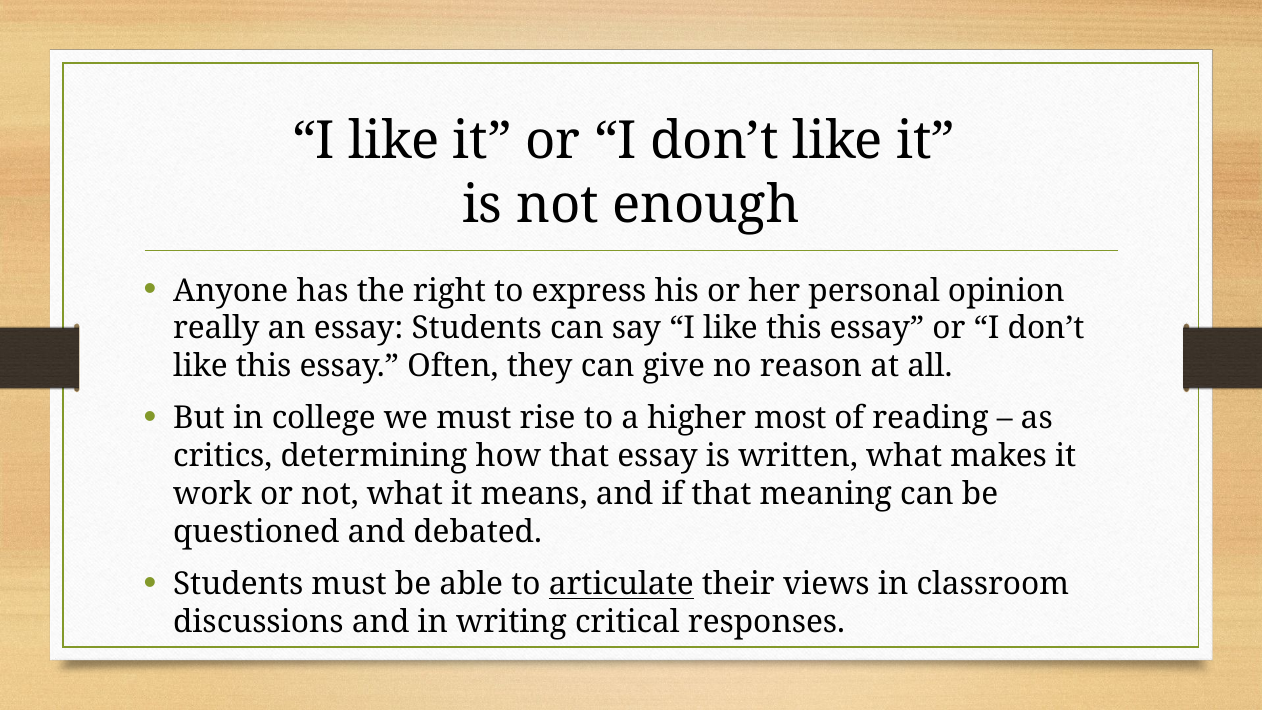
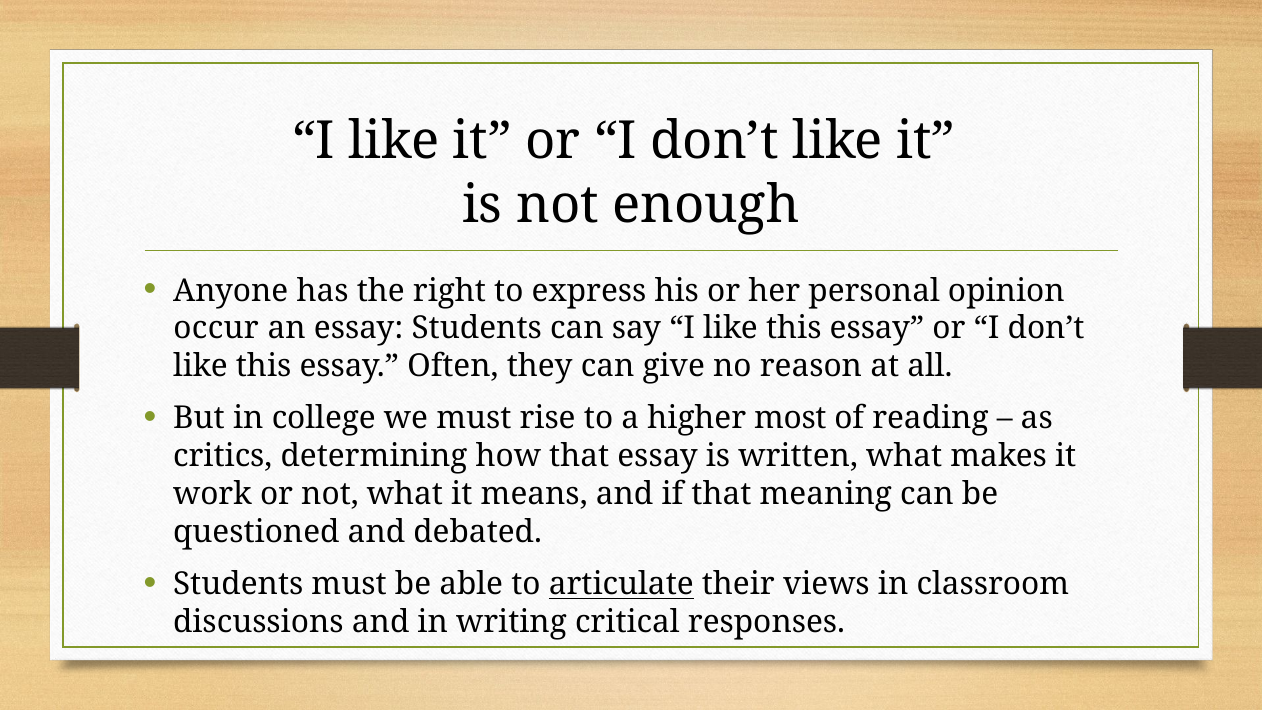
really: really -> occur (216, 328)
